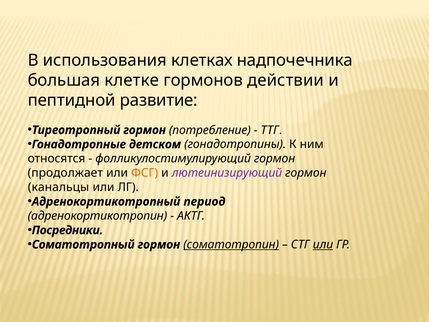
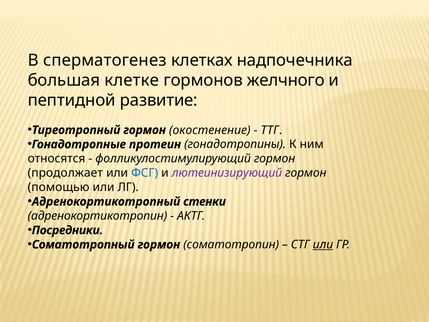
использования: использования -> сперматогенез (105, 60)
действии: действии -> желчного (286, 80)
потребление: потребление -> окостенение (210, 130)
детском: детском -> протеин (155, 144)
ФСГ colour: orange -> blue (145, 173)
канальцы: канальцы -> помощью (59, 187)
период: период -> стенки (205, 201)
соматотропин underline: present -> none (231, 244)
